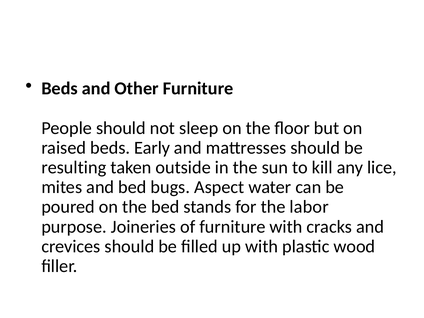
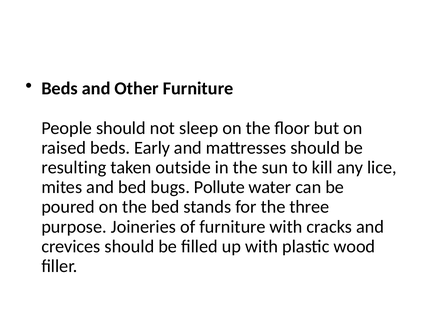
Aspect: Aspect -> Pollute (219, 187)
labor: labor -> three (309, 207)
